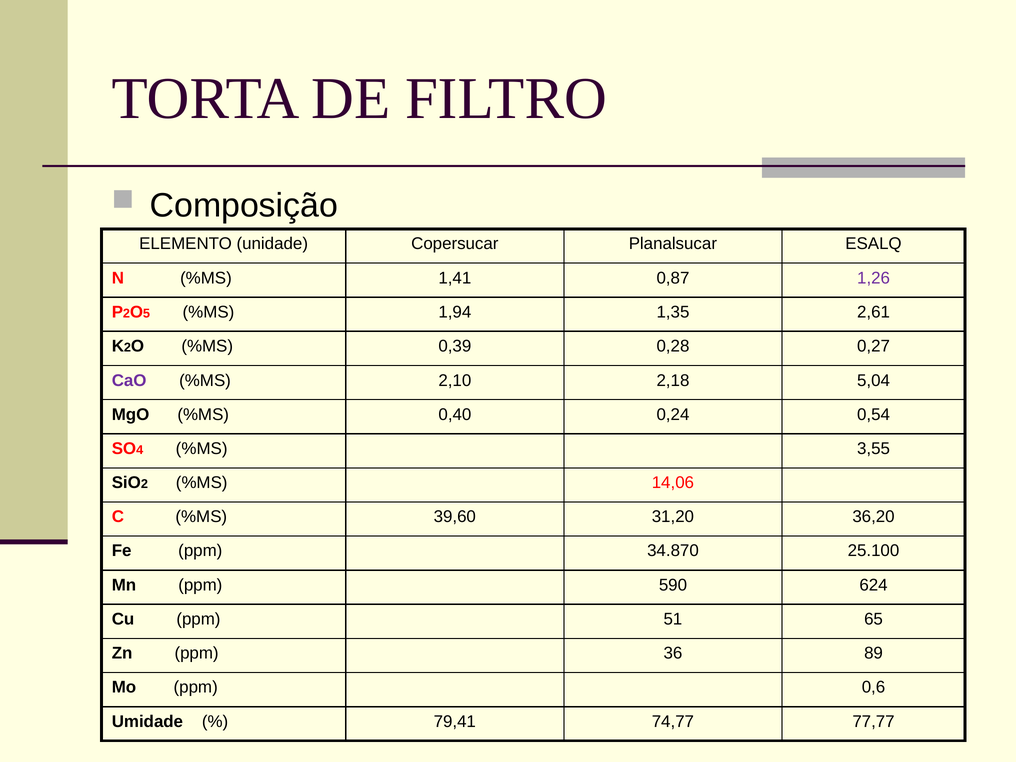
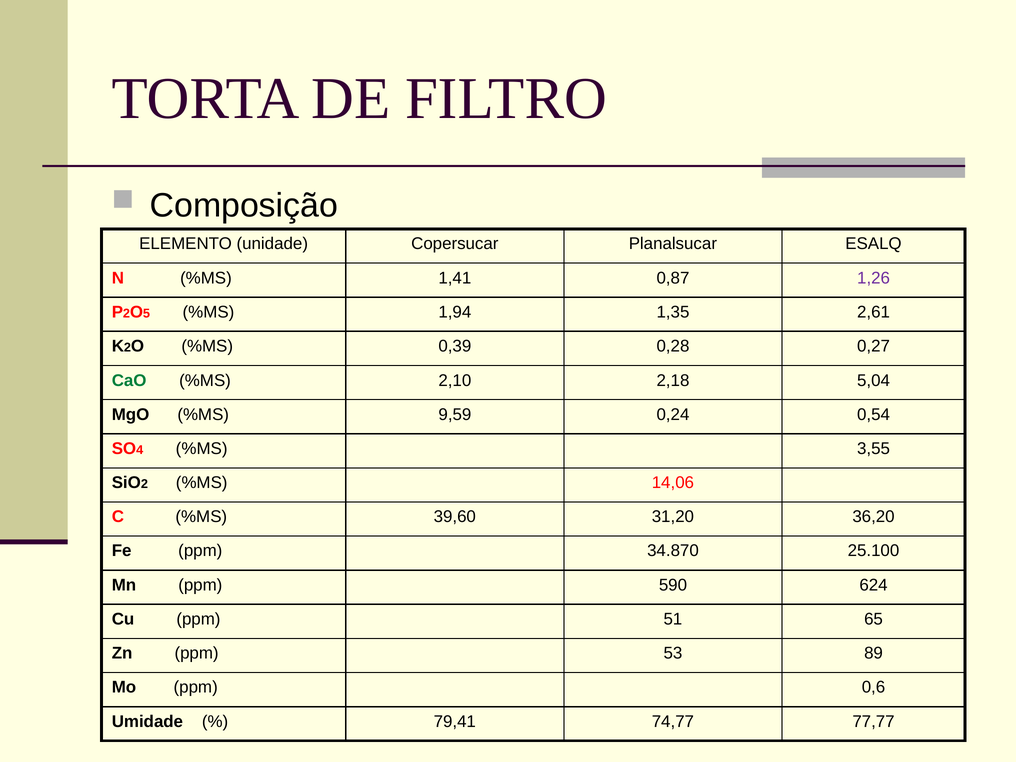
CaO colour: purple -> green (129, 380)
0,40: 0,40 -> 9,59 (455, 414)
36: 36 -> 53 (673, 653)
